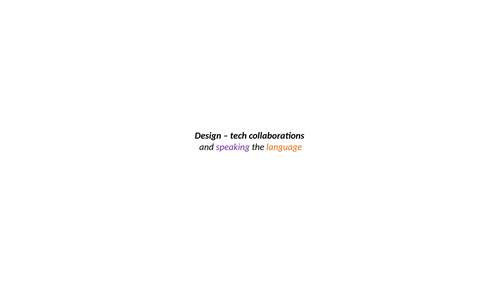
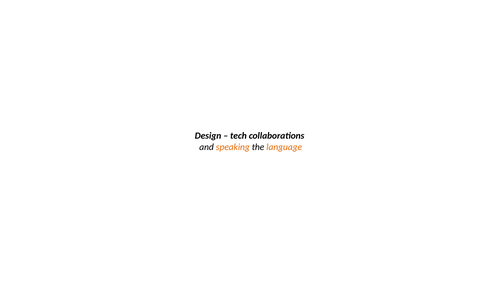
speaking colour: purple -> orange (233, 147)
